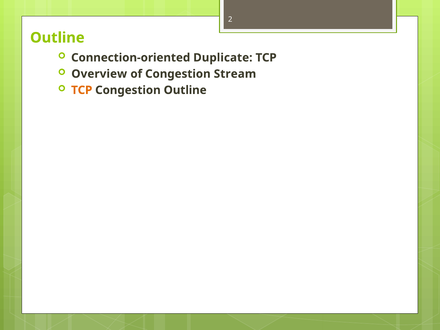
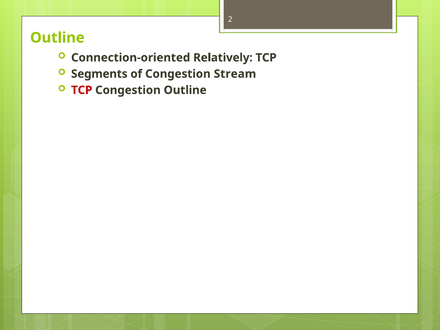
Duplicate: Duplicate -> Relatively (223, 58)
Overview: Overview -> Segments (99, 74)
TCP colour: orange -> red (82, 90)
